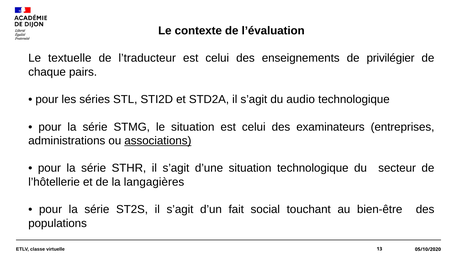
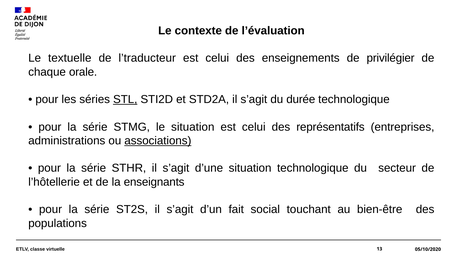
pairs: pairs -> orale (83, 72)
STL underline: none -> present (125, 99)
audio: audio -> durée (301, 99)
examinateurs: examinateurs -> représentatifs (330, 127)
langagières: langagières -> enseignants (154, 182)
